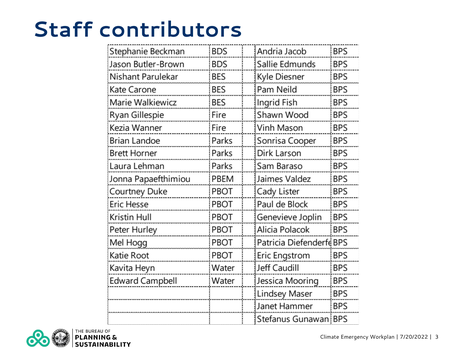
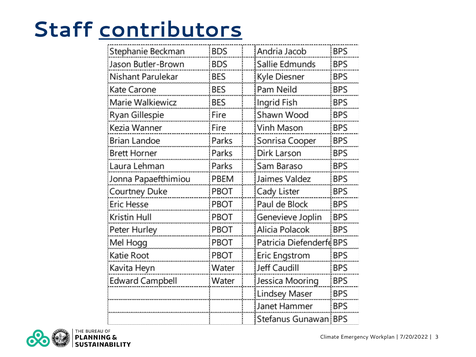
contributors underline: none -> present (171, 30)
